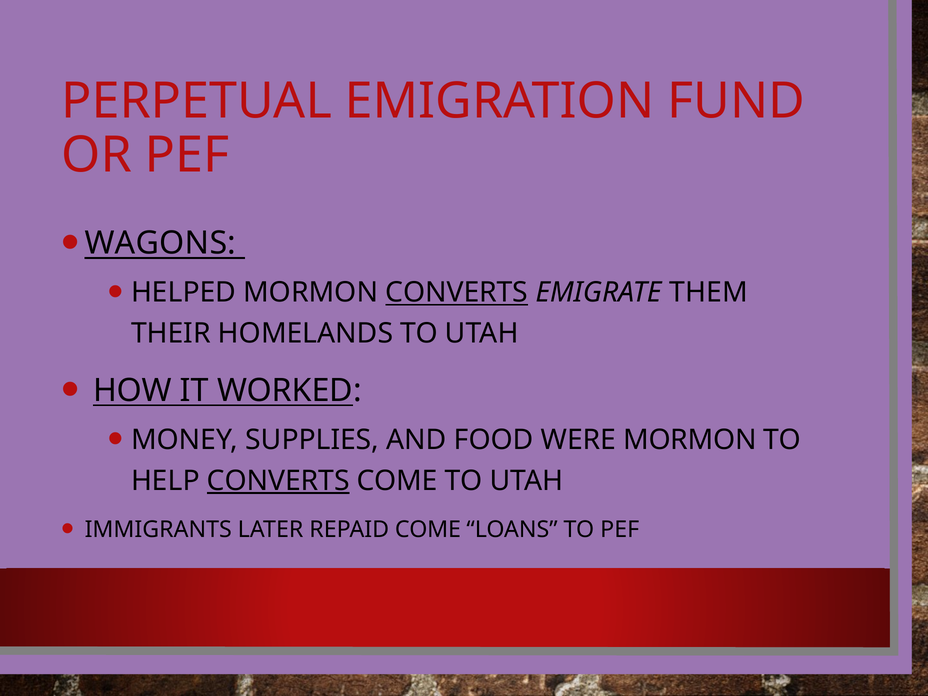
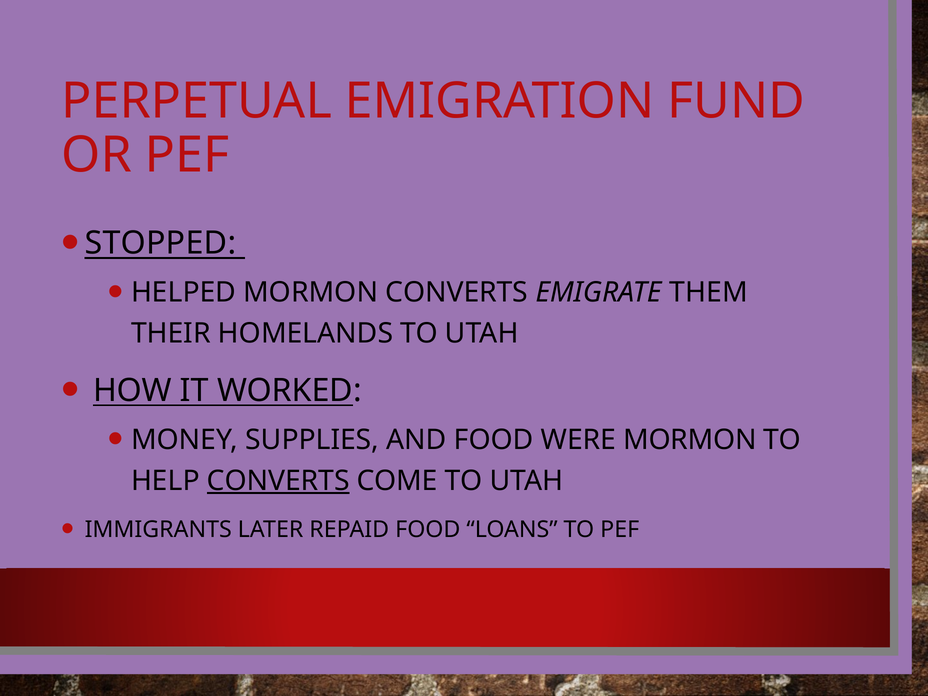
WAGONS: WAGONS -> STOPPED (160, 243)
CONVERTS underline: present -> none (457, 293)
REPAID COME: COME -> FOOD (428, 530)
